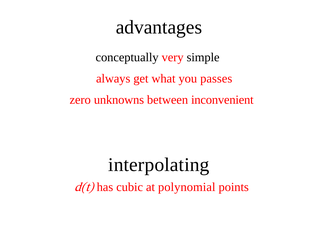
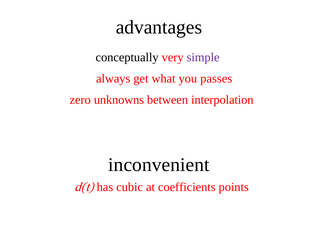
simple colour: black -> purple (203, 58)
inconvenient: inconvenient -> interpolation (222, 100)
interpolating: interpolating -> inconvenient (159, 165)
polynomial: polynomial -> coefficients (187, 187)
